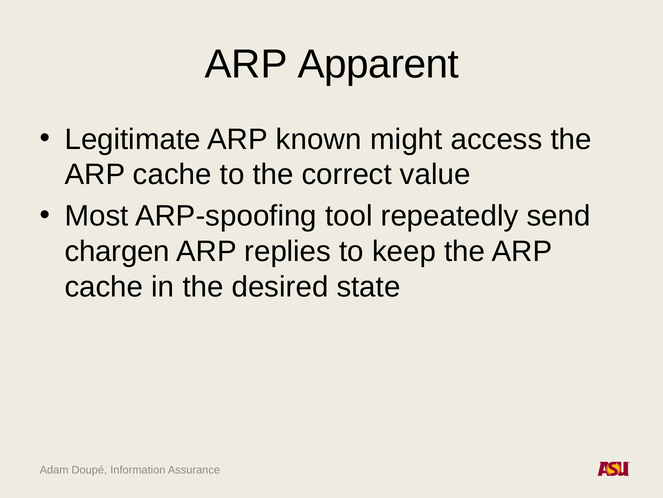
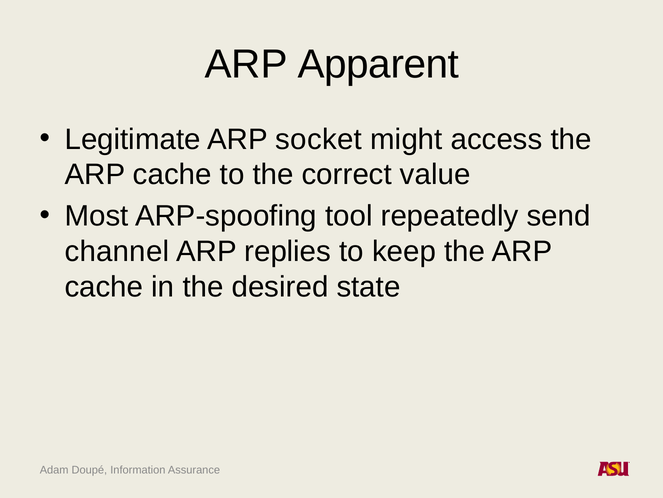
known: known -> socket (319, 139)
chargen: chargen -> channel (117, 251)
